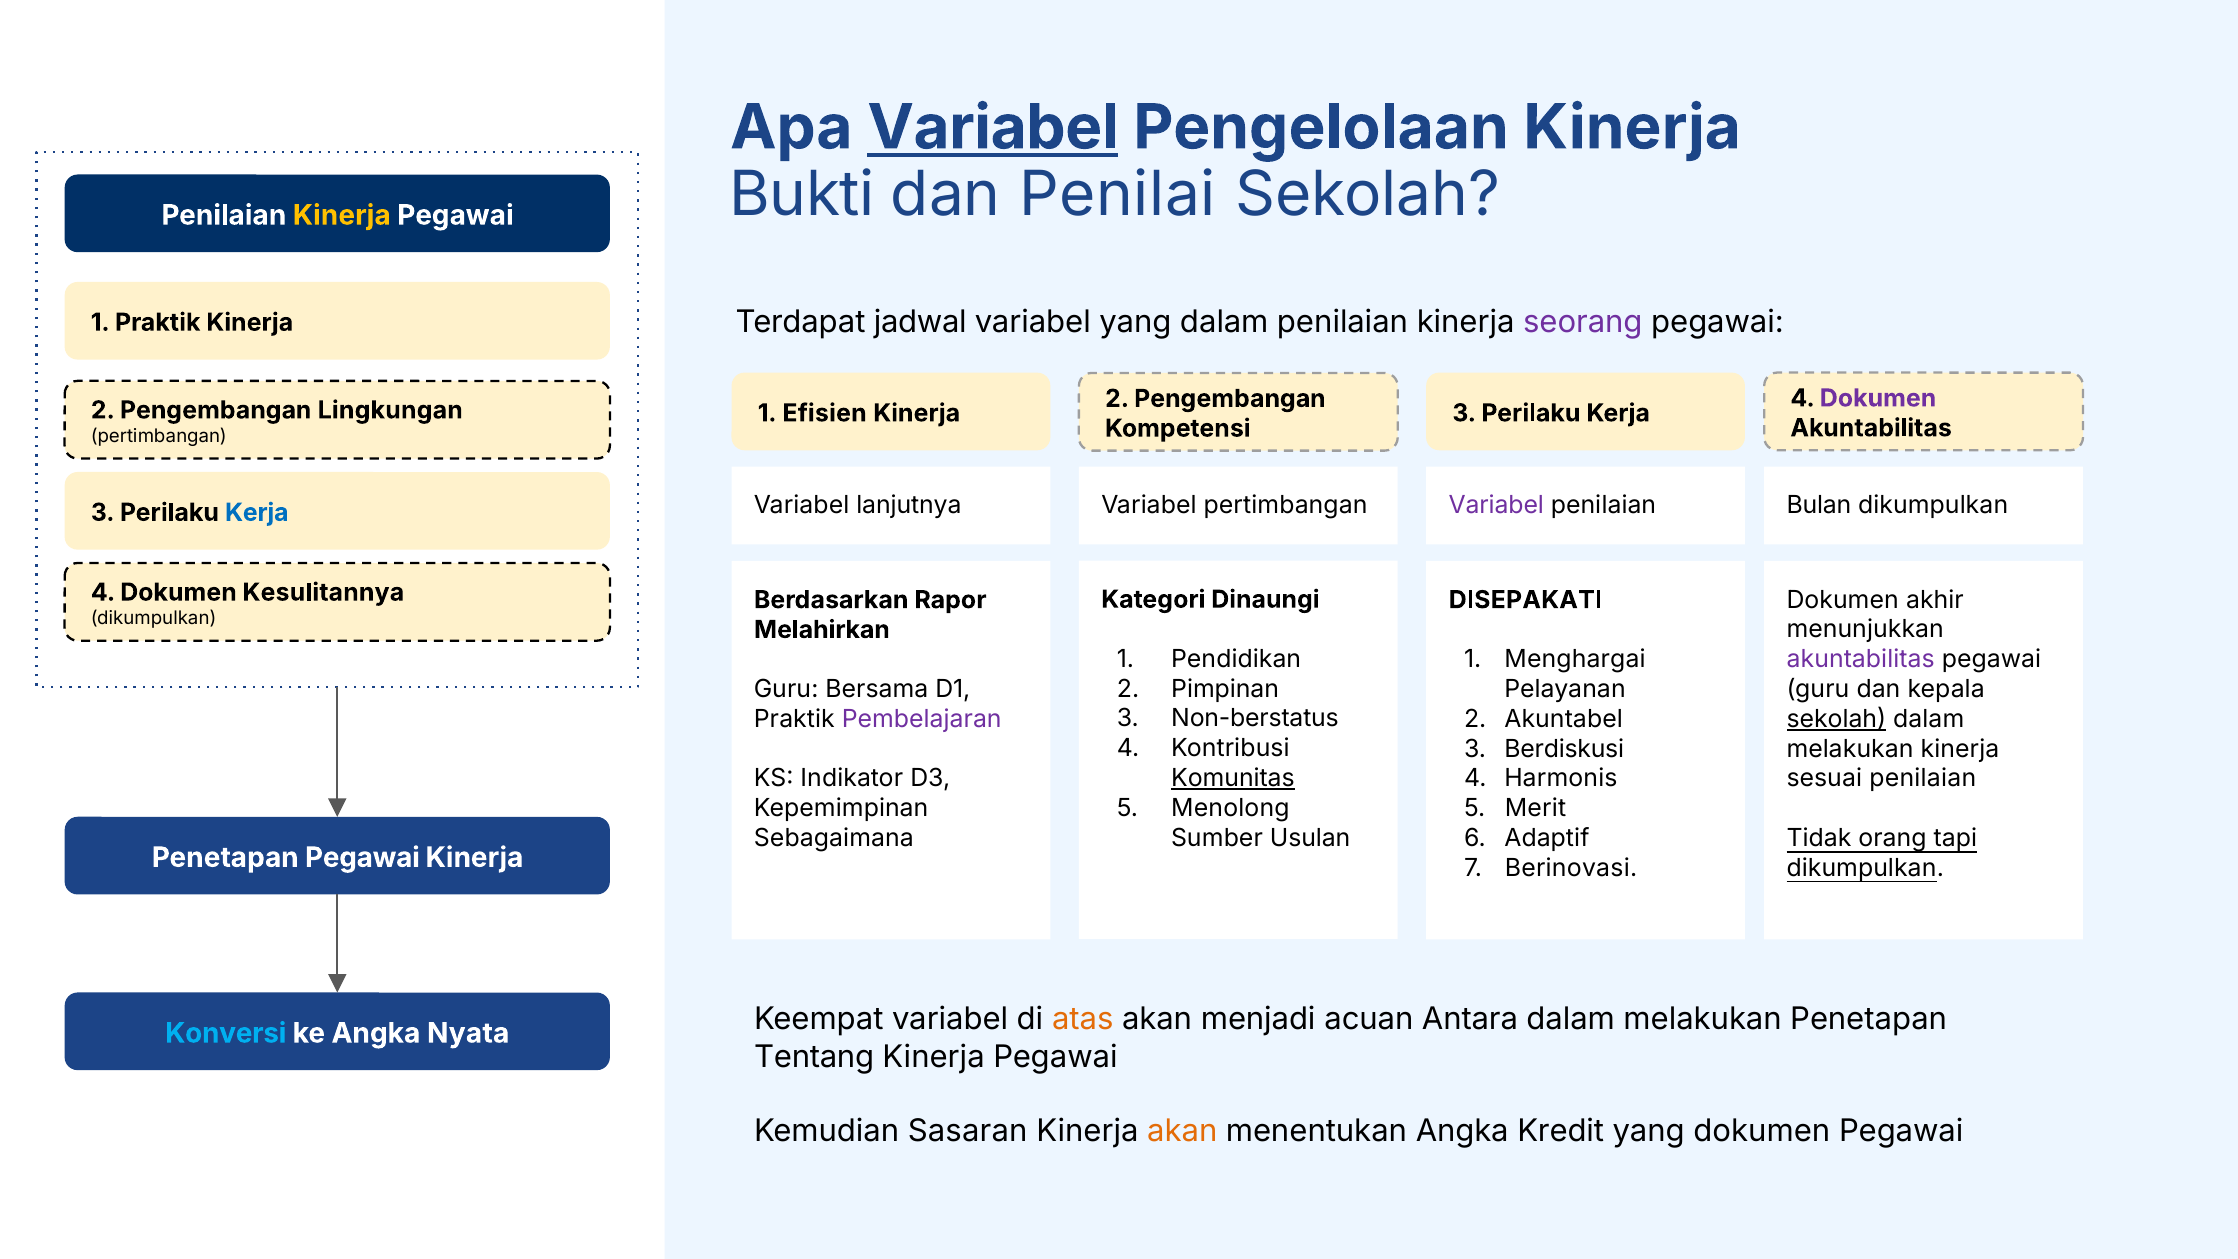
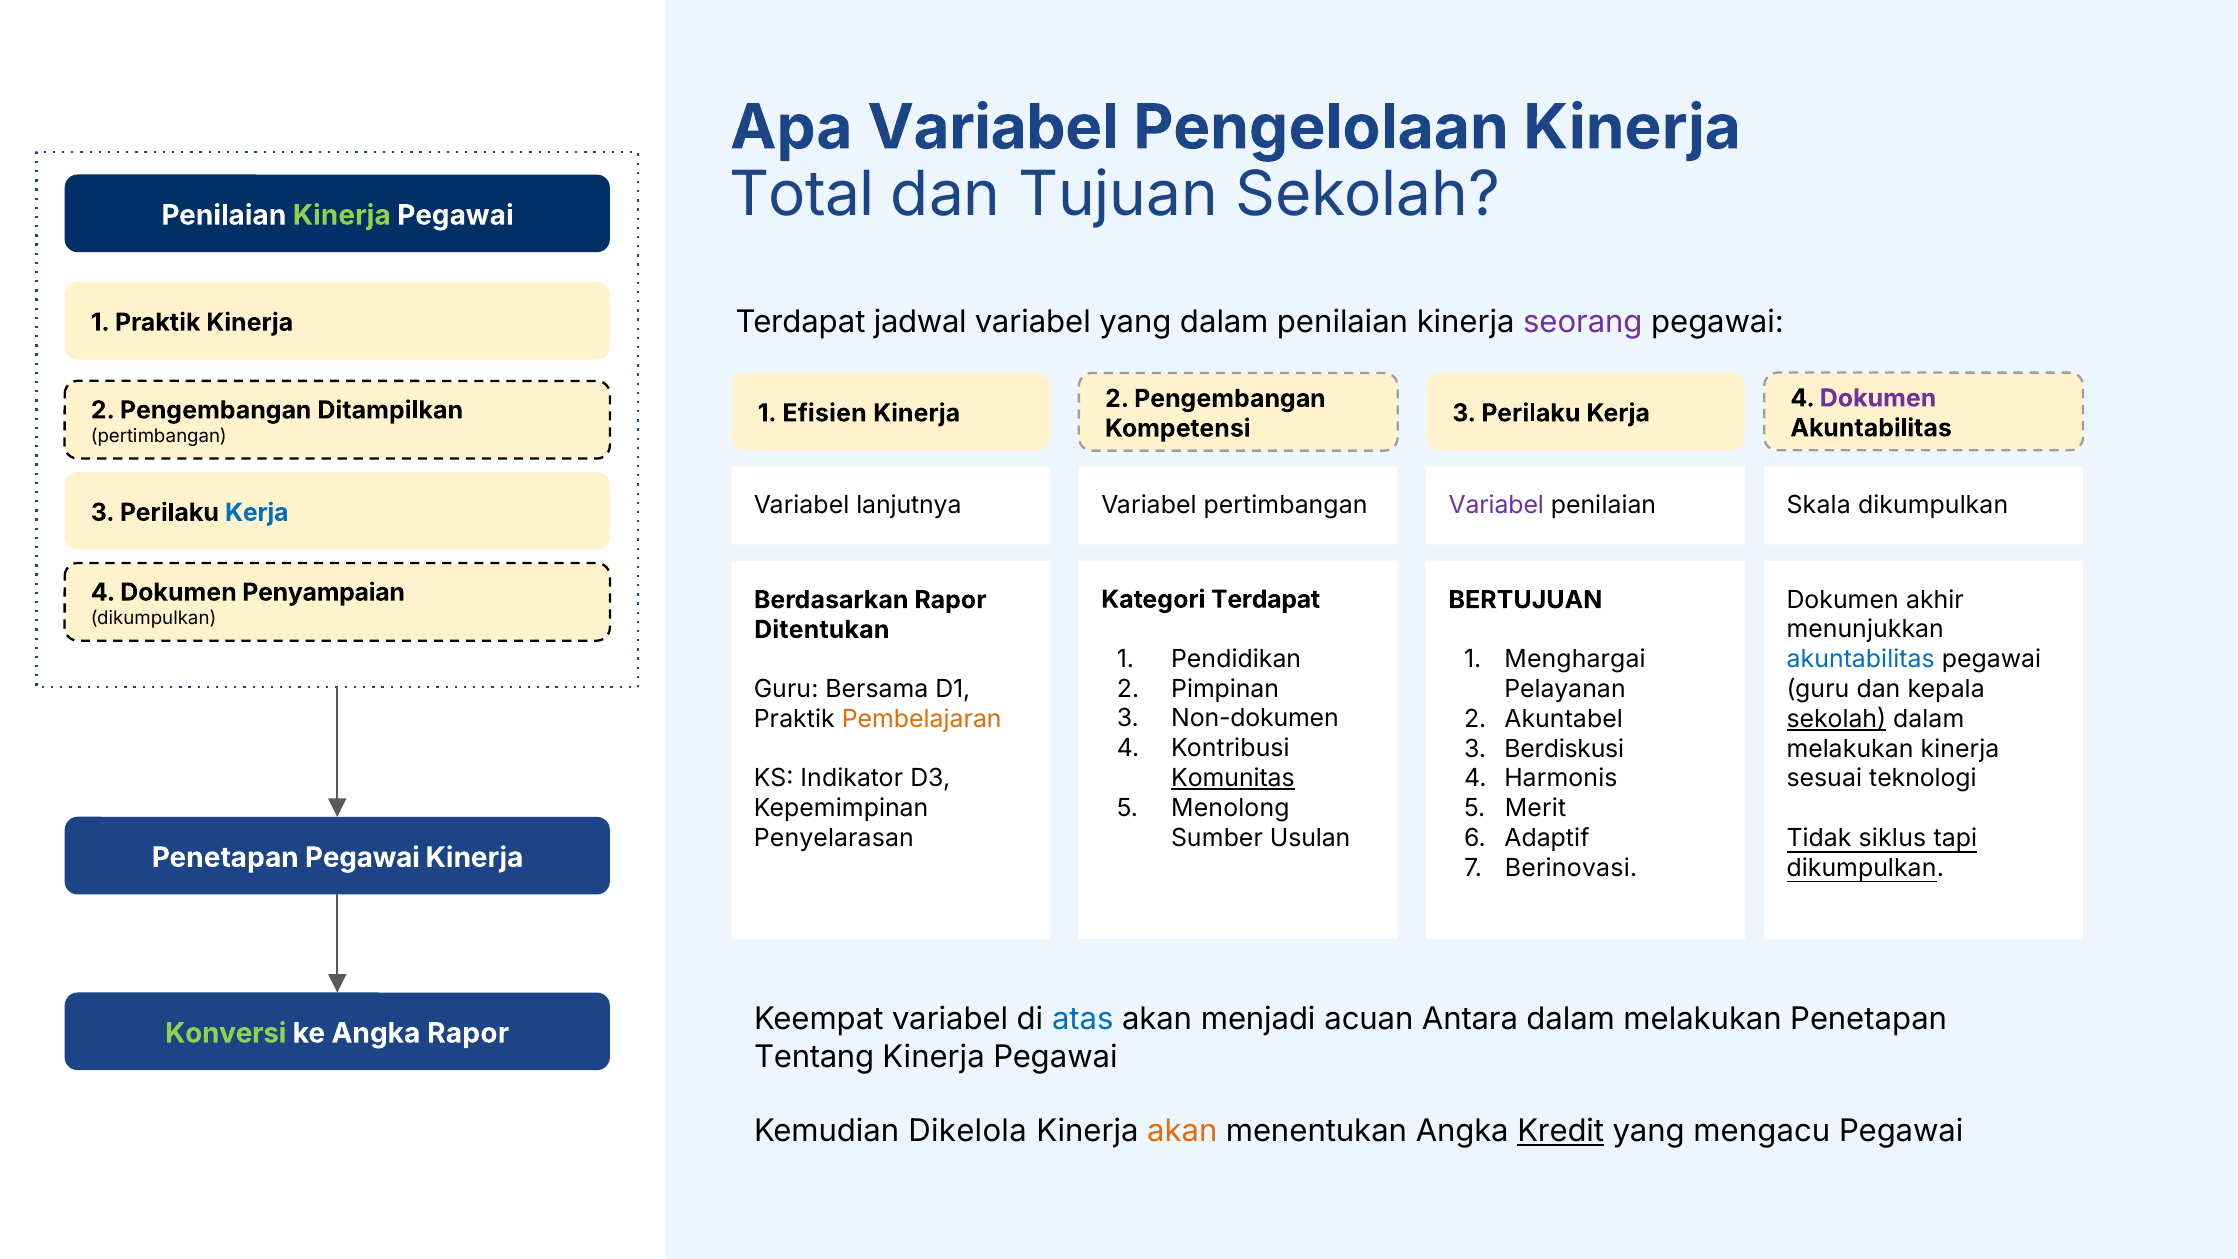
Variabel underline: present -> none (993, 128)
Bukti: Bukti -> Total (802, 195)
Penilai: Penilai -> Tujuan (1118, 195)
Kinerja colour: yellow -> light green (342, 215)
Lingkungan: Lingkungan -> Ditampilkan (390, 410)
Bulan: Bulan -> Skala (1819, 506)
Kesulitannya: Kesulitannya -> Penyampaian (324, 592)
Kategori Dinaungi: Dinaungi -> Terdapat (1266, 599)
DISEPAKATI: DISEPAKATI -> BERTUJUAN (1525, 600)
Melahirkan: Melahirkan -> Ditentukan (822, 630)
akuntabilitas colour: purple -> blue (1861, 659)
Non-berstatus: Non-berstatus -> Non-dokumen (1255, 719)
Pembelajaran colour: purple -> orange (922, 719)
sesuai penilaian: penilaian -> teknologi (1923, 779)
Sebagaimana: Sebagaimana -> Penyelarasan (834, 838)
orang: orang -> siklus (1892, 838)
atas colour: orange -> blue (1083, 1019)
Konversi colour: light blue -> light green (226, 1033)
Angka Nyata: Nyata -> Rapor (468, 1033)
Sasaran: Sasaran -> Dikelola (968, 1132)
Kredit underline: none -> present (1561, 1132)
yang dokumen: dokumen -> mengacu (1762, 1132)
